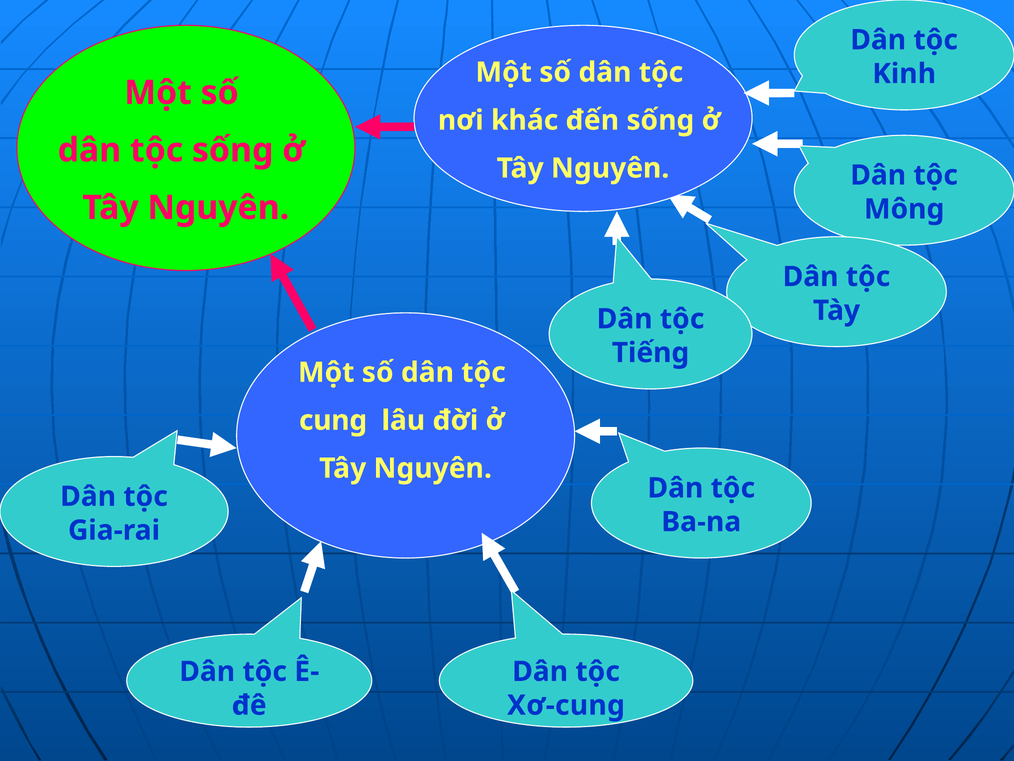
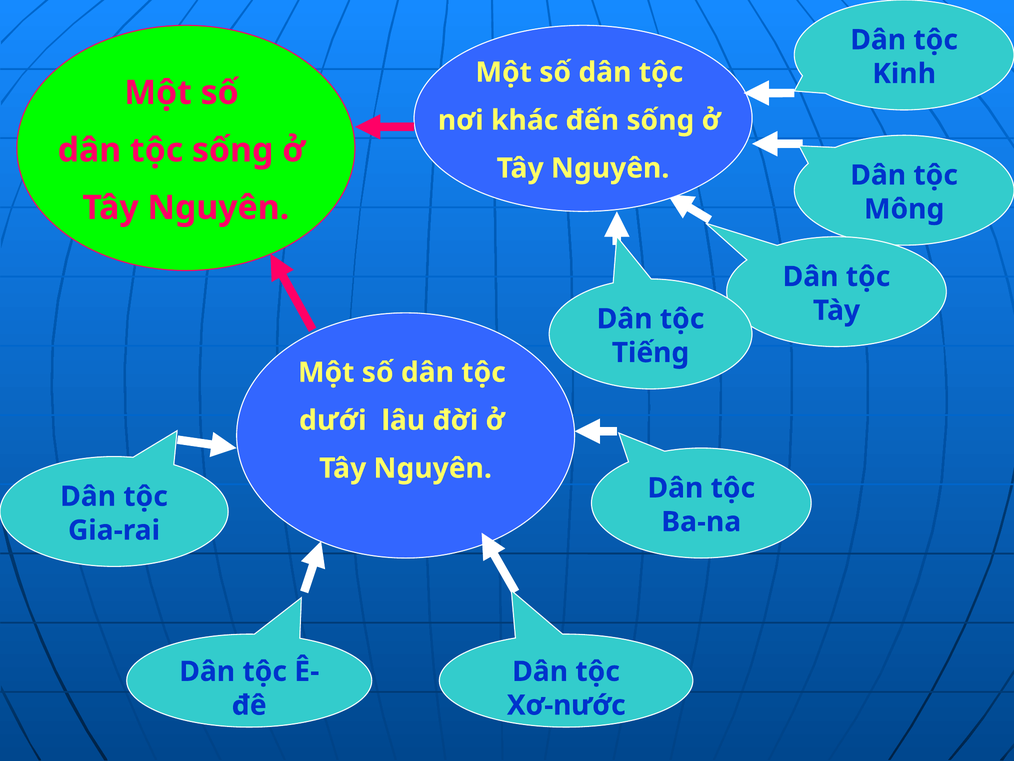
cung: cung -> dưới (333, 420)
Xơ-cung: Xơ-cung -> Xơ-nước (566, 705)
